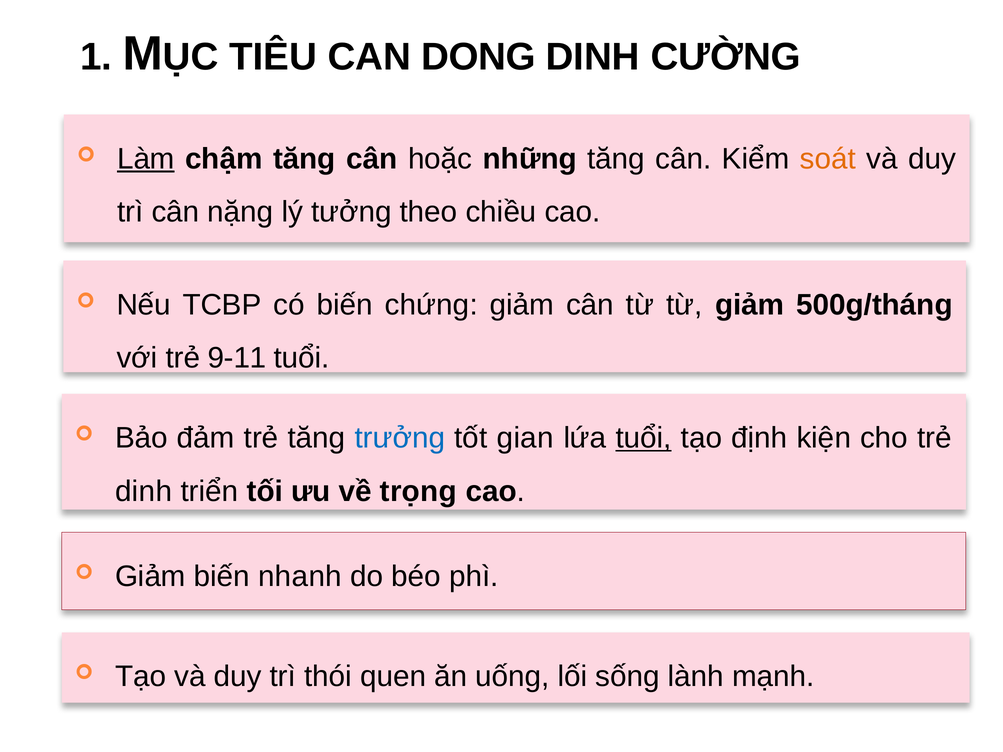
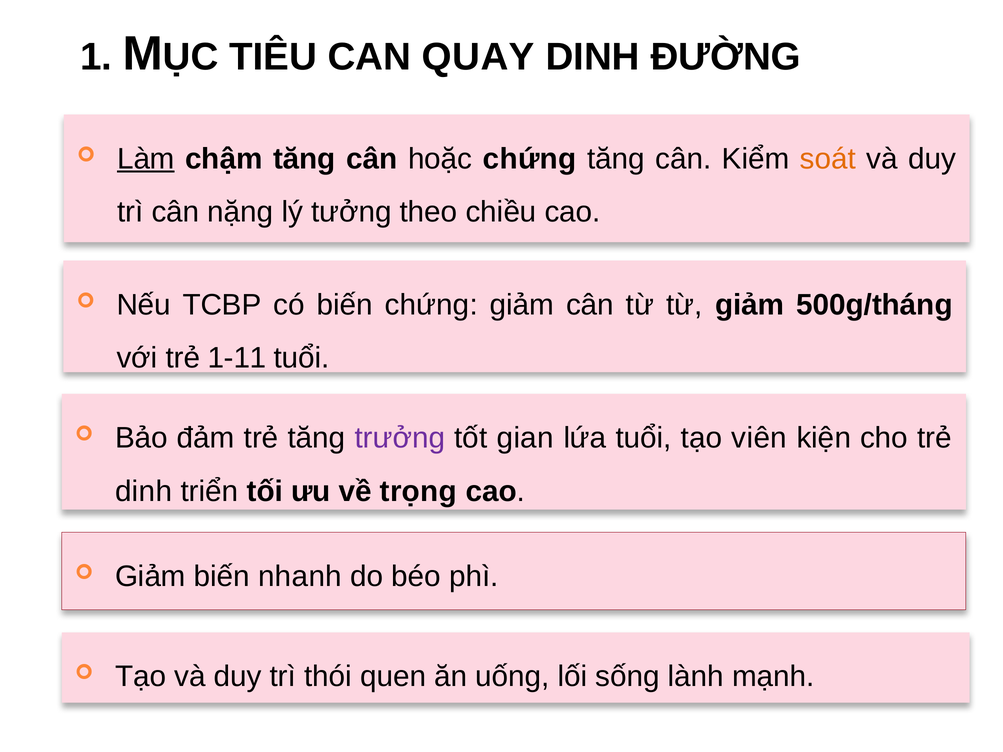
DONG: DONG -> QUAY (478, 57)
CƯỜNG: CƯỜNG -> ĐƯỜNG (726, 57)
hoặc những: những -> chứng (530, 159)
9-11: 9-11 -> 1-11 (237, 358)
trưởng colour: blue -> purple (400, 438)
tuổi underline: present -> none (644, 438)
định: định -> viên (759, 438)
